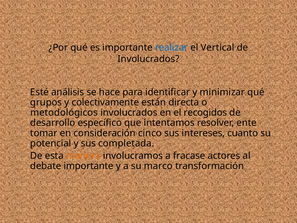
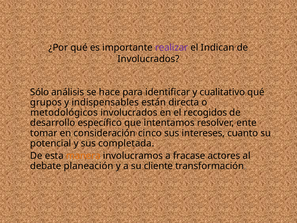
realizar colour: blue -> purple (172, 47)
Vertical: Vertical -> Indican (218, 47)
Esté: Esté -> Sólo (40, 92)
minimizar: minimizar -> cualitativo (222, 92)
colectivamente: colectivamente -> indispensables (105, 102)
debate importante: importante -> planeación (89, 166)
marco: marco -> cliente (158, 166)
